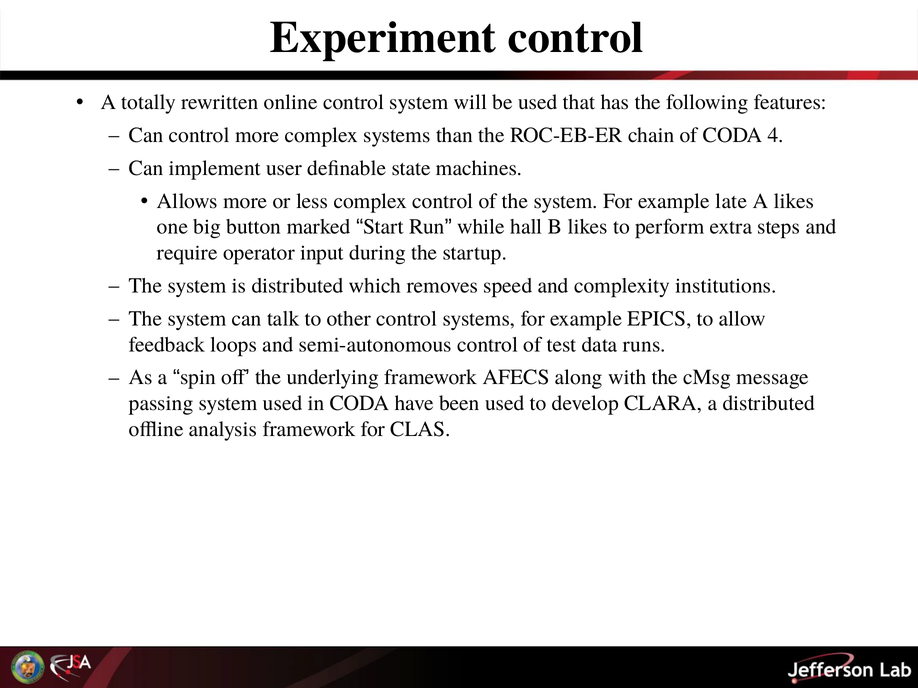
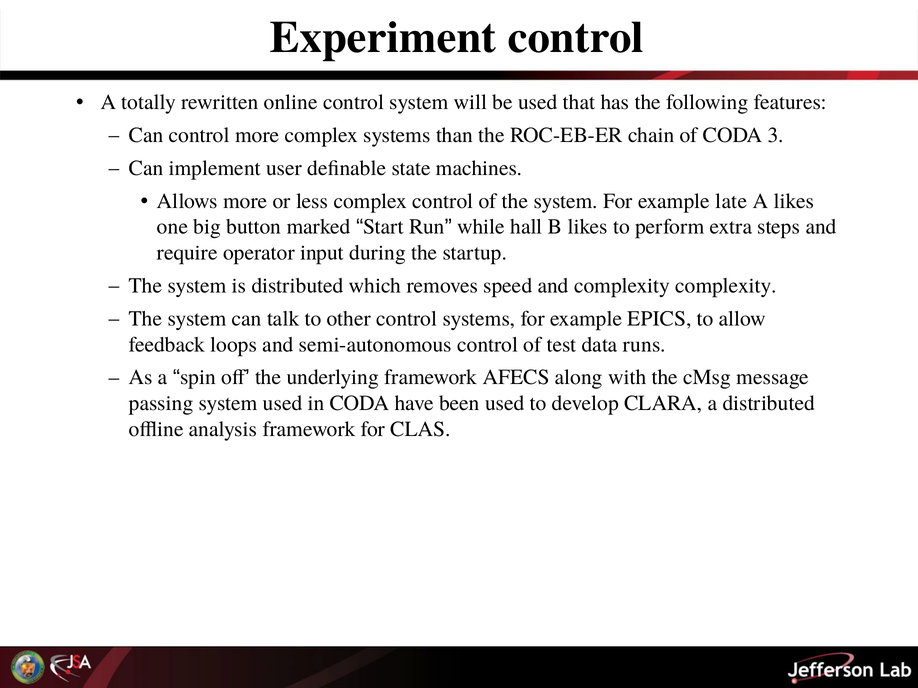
4: 4 -> 3 (776, 135)
complexity institutions: institutions -> complexity (726, 286)
